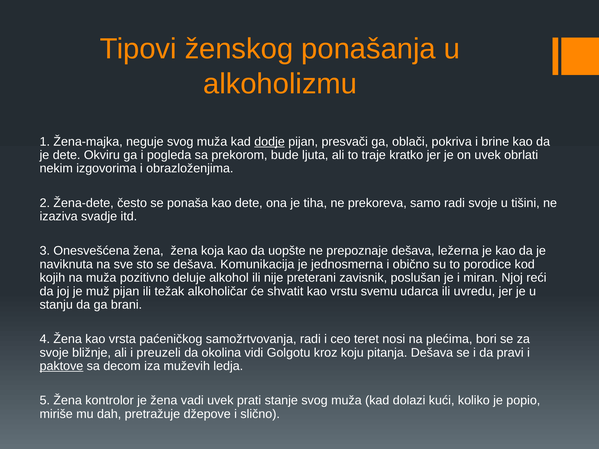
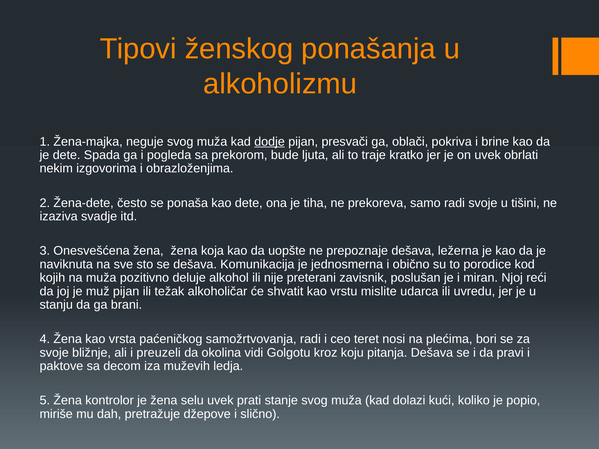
Okviru: Okviru -> Spada (102, 155)
svemu: svemu -> mislite (379, 291)
paktove underline: present -> none (61, 366)
vadi: vadi -> selu (192, 401)
